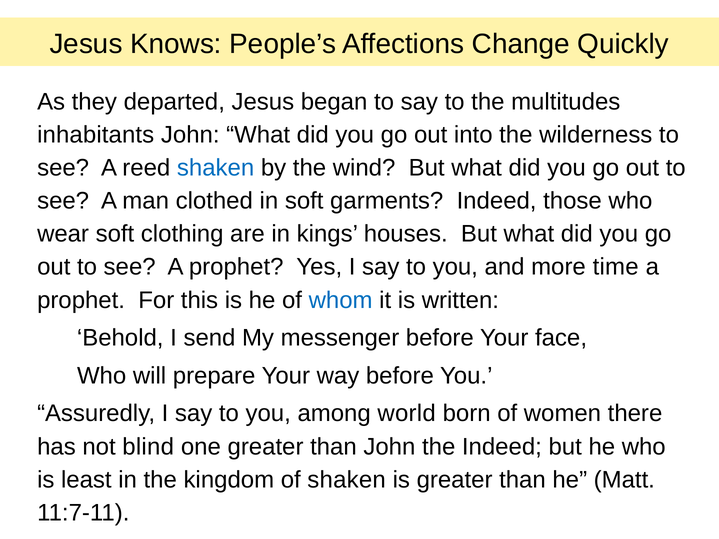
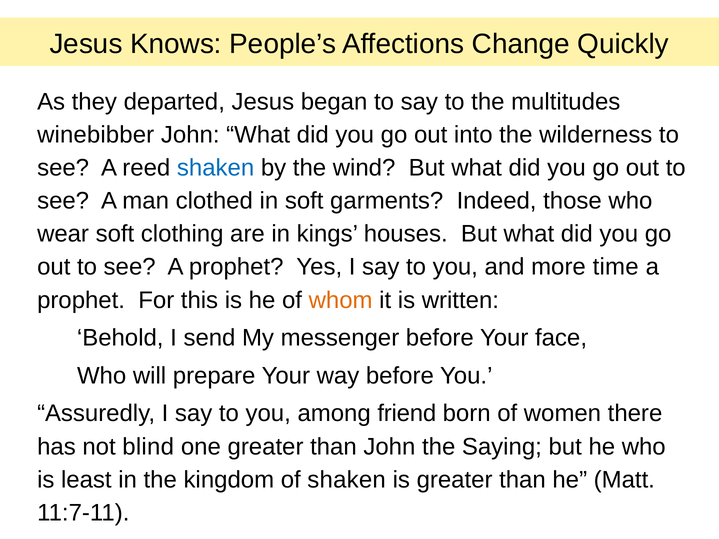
inhabitants: inhabitants -> winebibber (96, 135)
whom colour: blue -> orange (341, 300)
world: world -> friend (407, 414)
the Indeed: Indeed -> Saying (502, 447)
